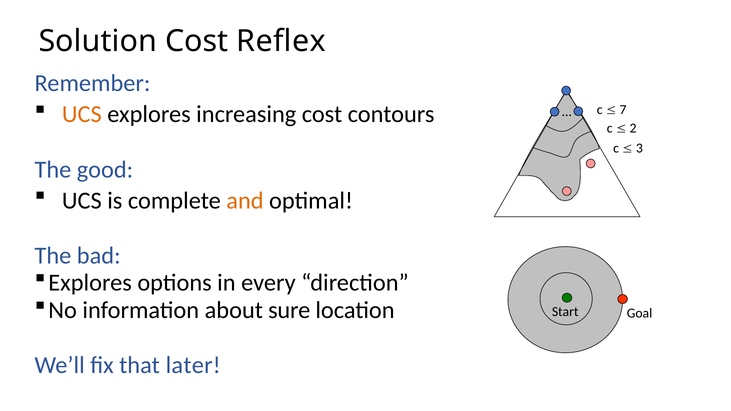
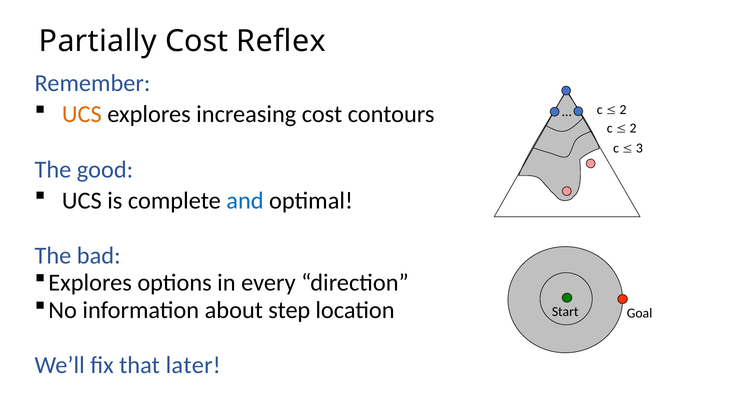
Solution: Solution -> Partially (98, 41)
7: 7 -> 2 (623, 110)
and colour: orange -> blue (245, 201)
sure: sure -> step (289, 310)
